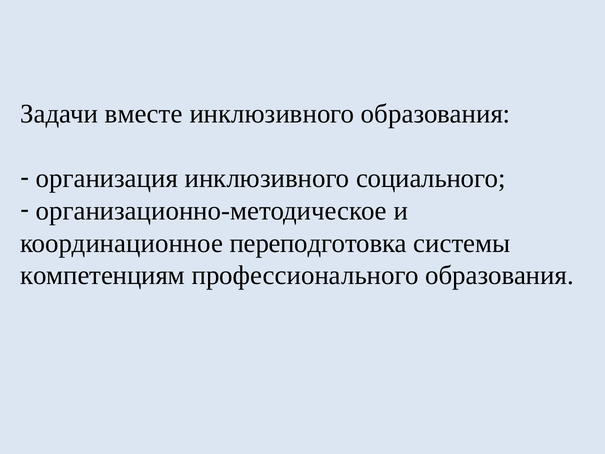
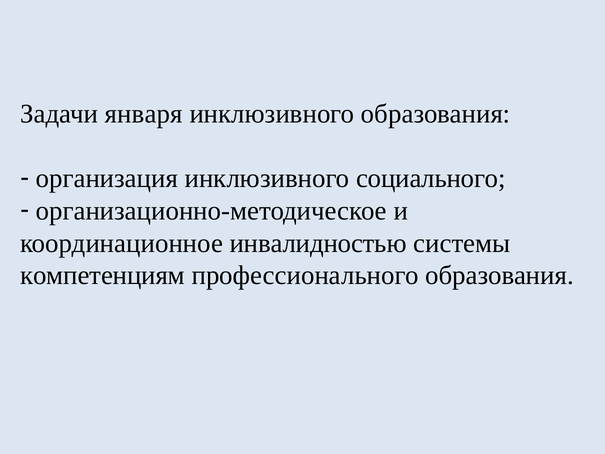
вместе: вместе -> января (144, 114)
переподготовка: переподготовка -> инвалидностью (318, 243)
